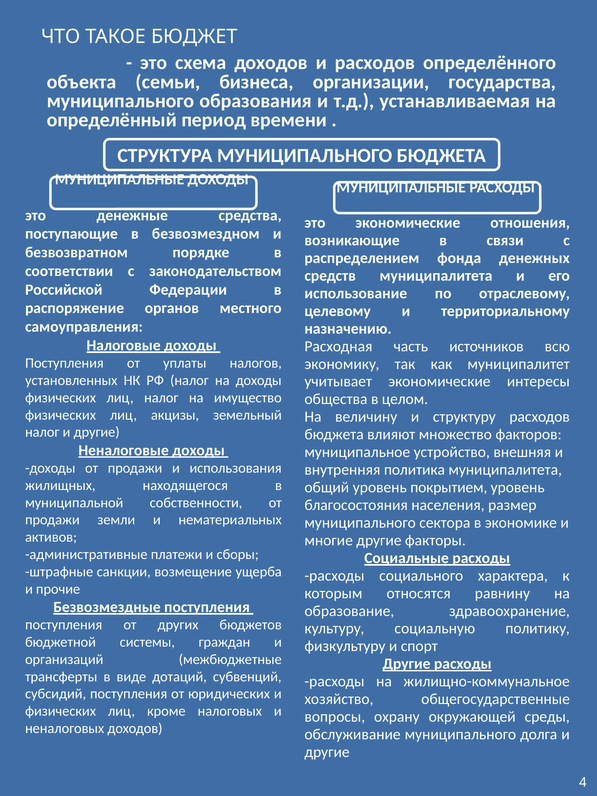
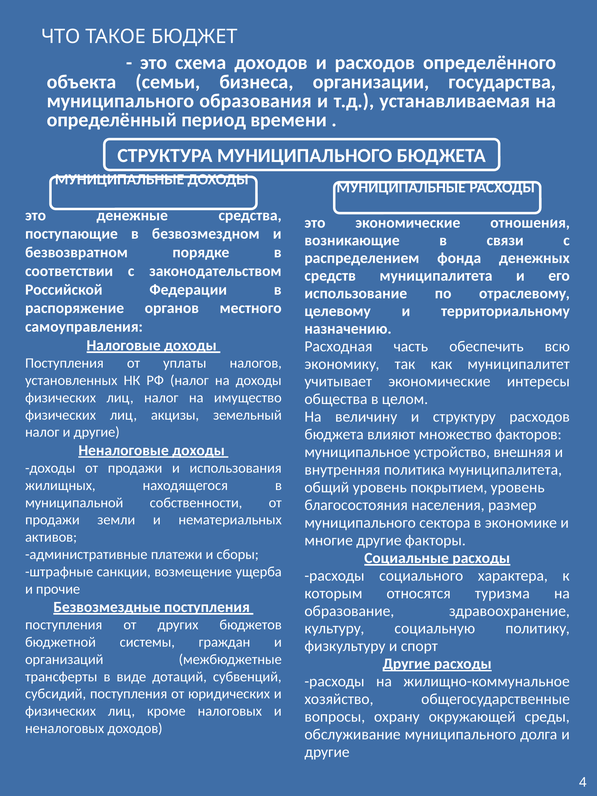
источников: источников -> обеспечить (486, 346)
равнину: равнину -> туризма (502, 593)
